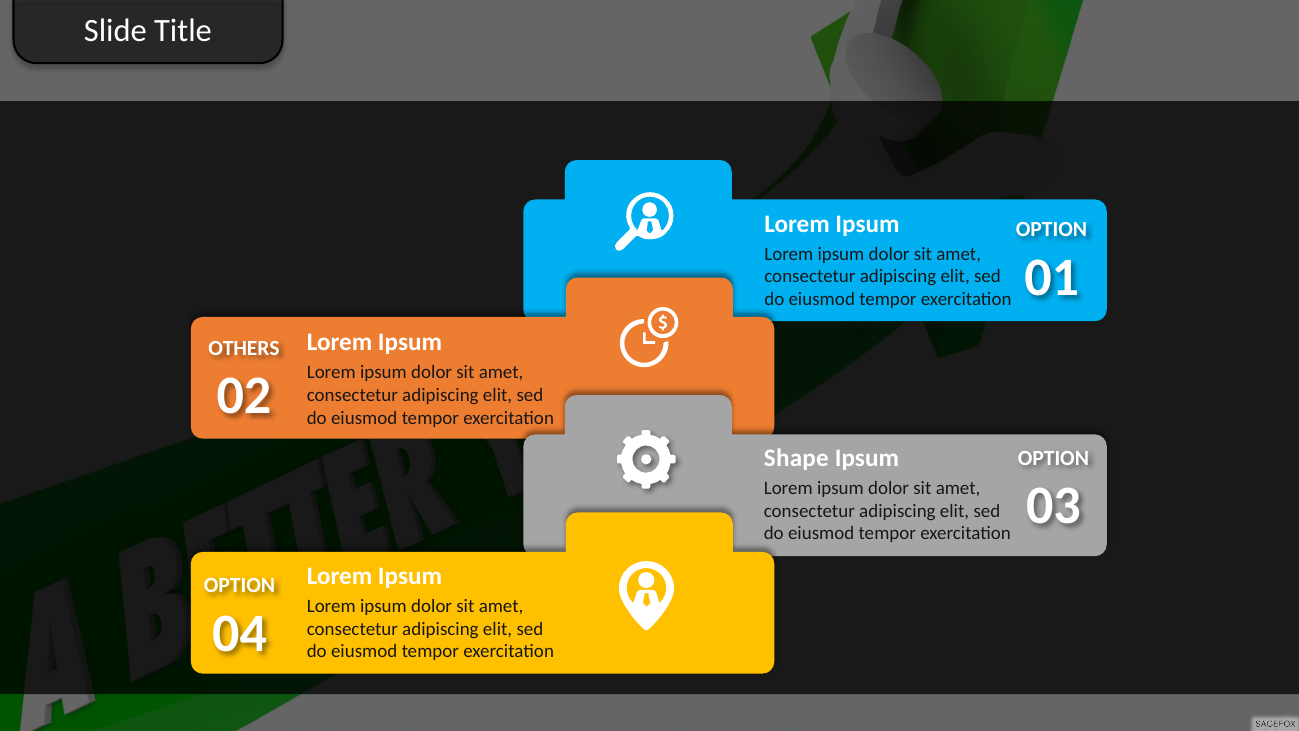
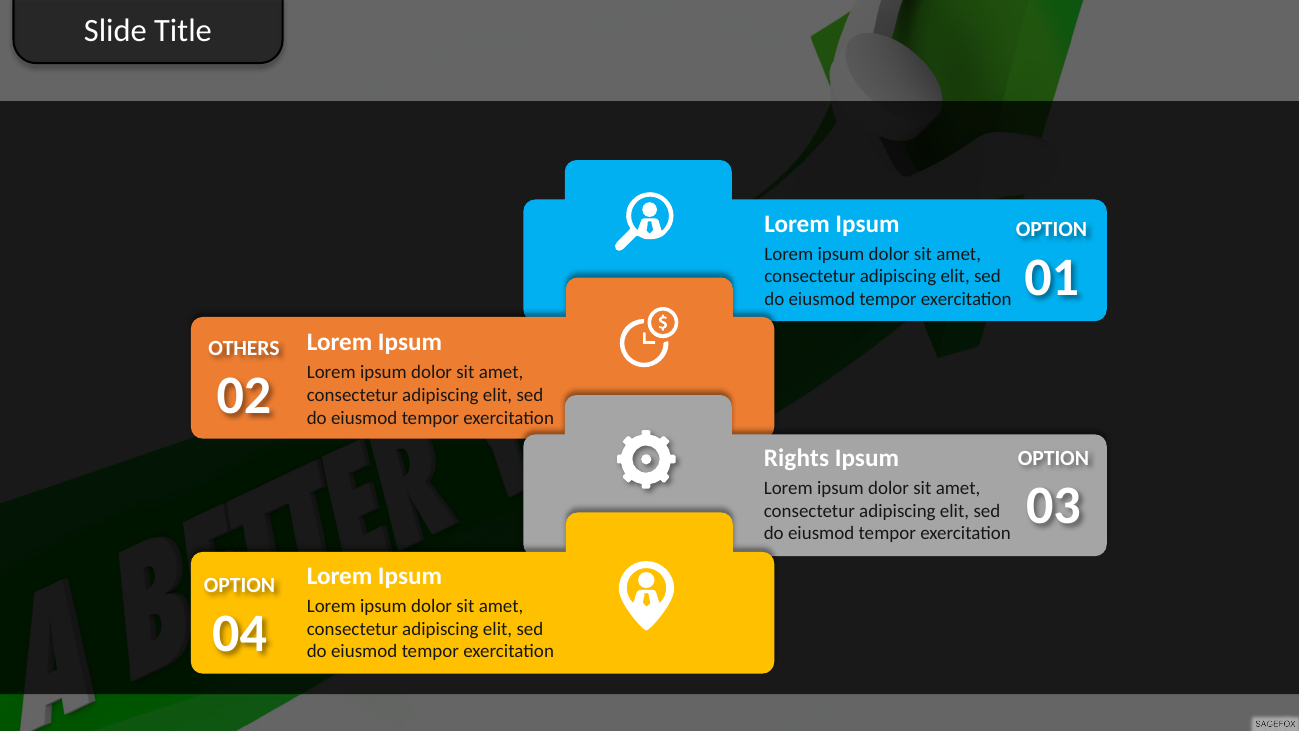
Shape: Shape -> Rights (796, 458)
